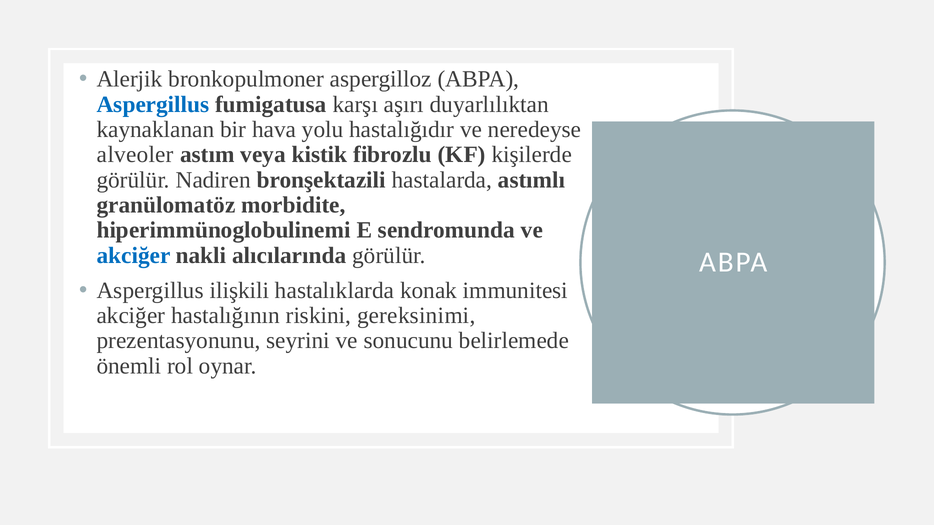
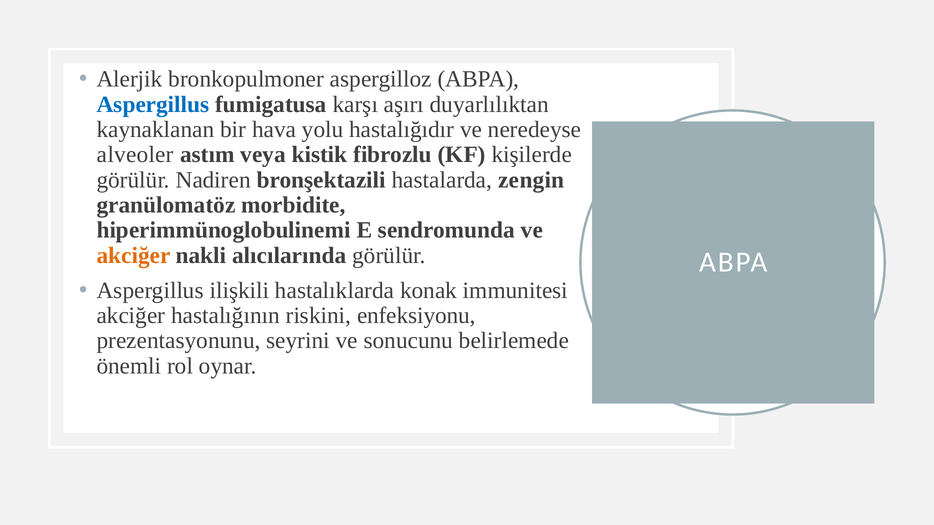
astımlı: astımlı -> zengin (531, 180)
akciğer colour: blue -> orange (134, 256)
gereksinimi: gereksinimi -> enfeksiyonu (416, 316)
